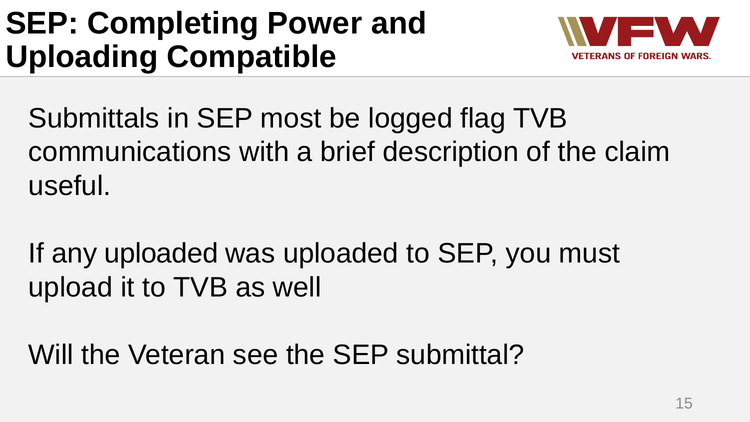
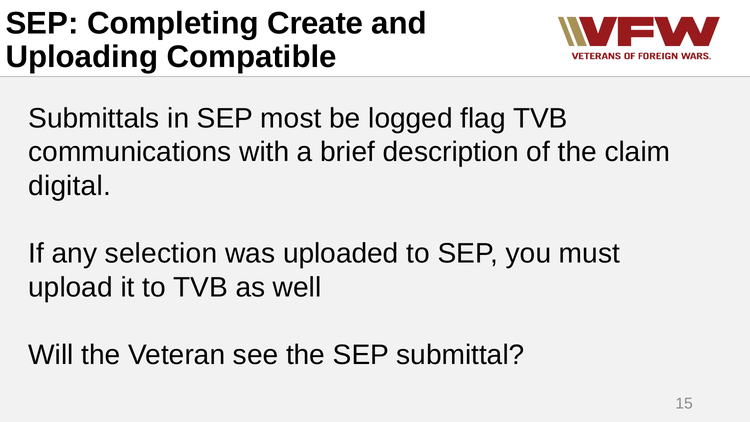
Power: Power -> Create (315, 23)
useful: useful -> digital (70, 186)
any uploaded: uploaded -> selection (161, 253)
